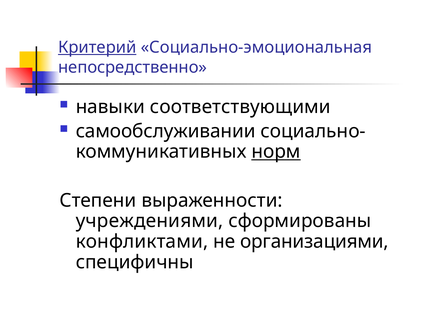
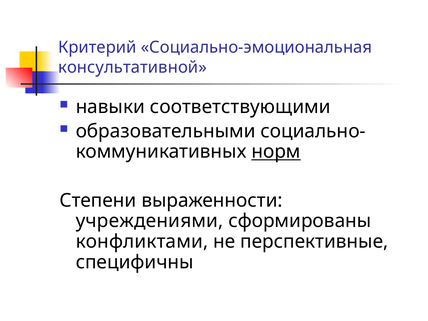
Критерий underline: present -> none (97, 47)
непосредственно: непосредственно -> консультативной (132, 67)
самообслуживании: самообслуживании -> образовательными (166, 131)
организациями: организациями -> перспективные (314, 242)
